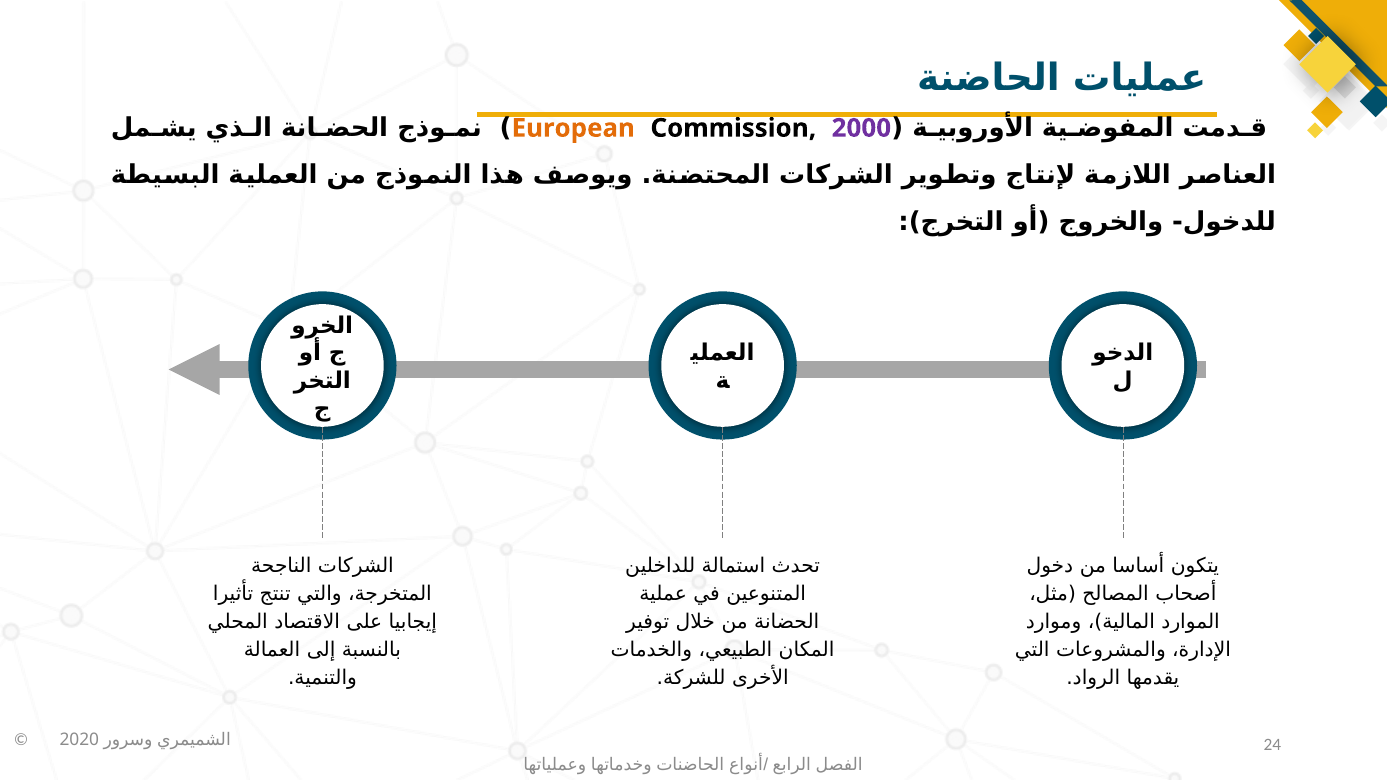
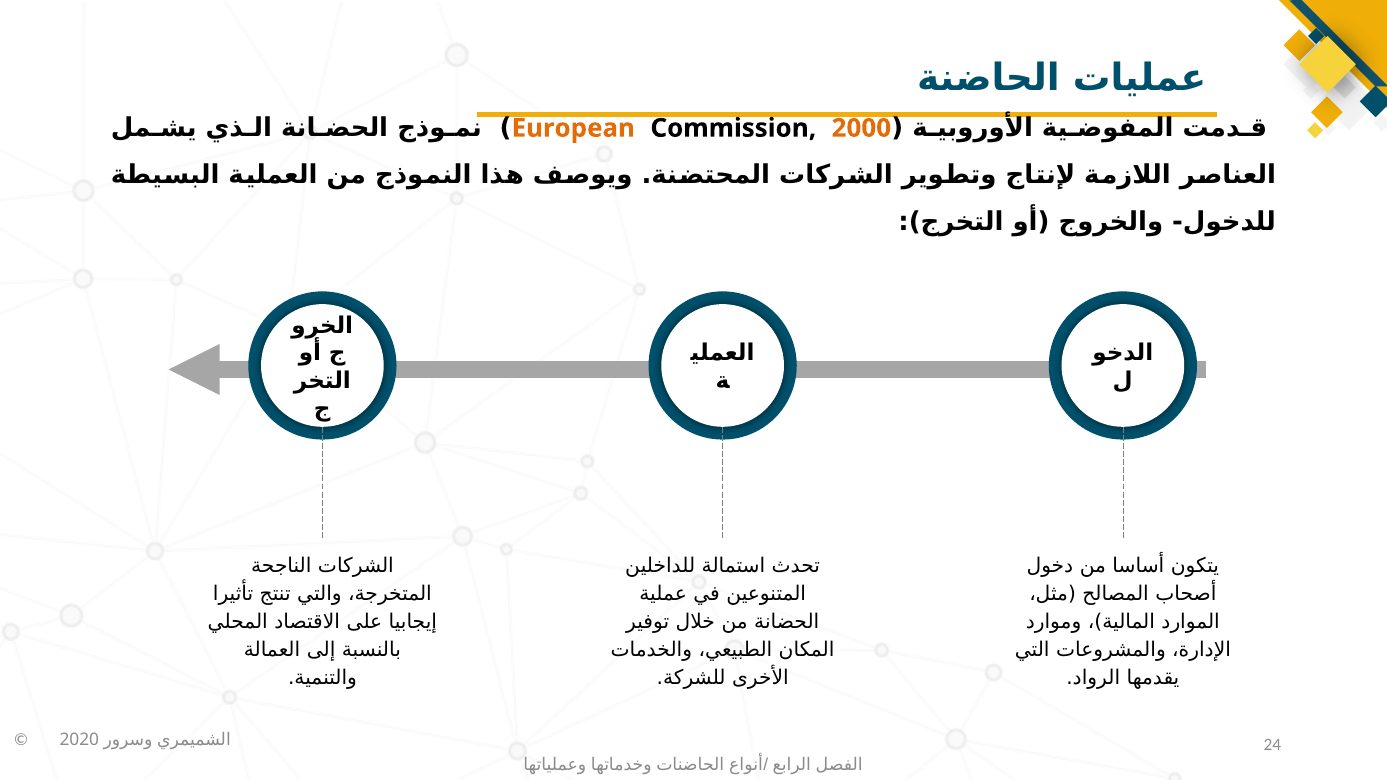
2000 colour: purple -> orange (861, 128)
